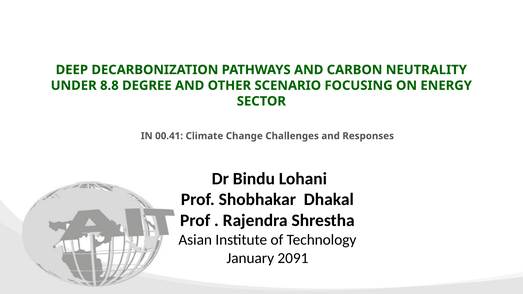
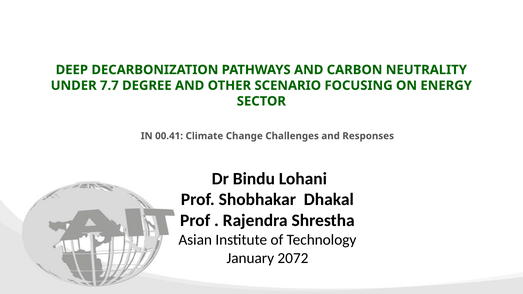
8.8: 8.8 -> 7.7 (109, 86)
2091: 2091 -> 2072 (293, 258)
